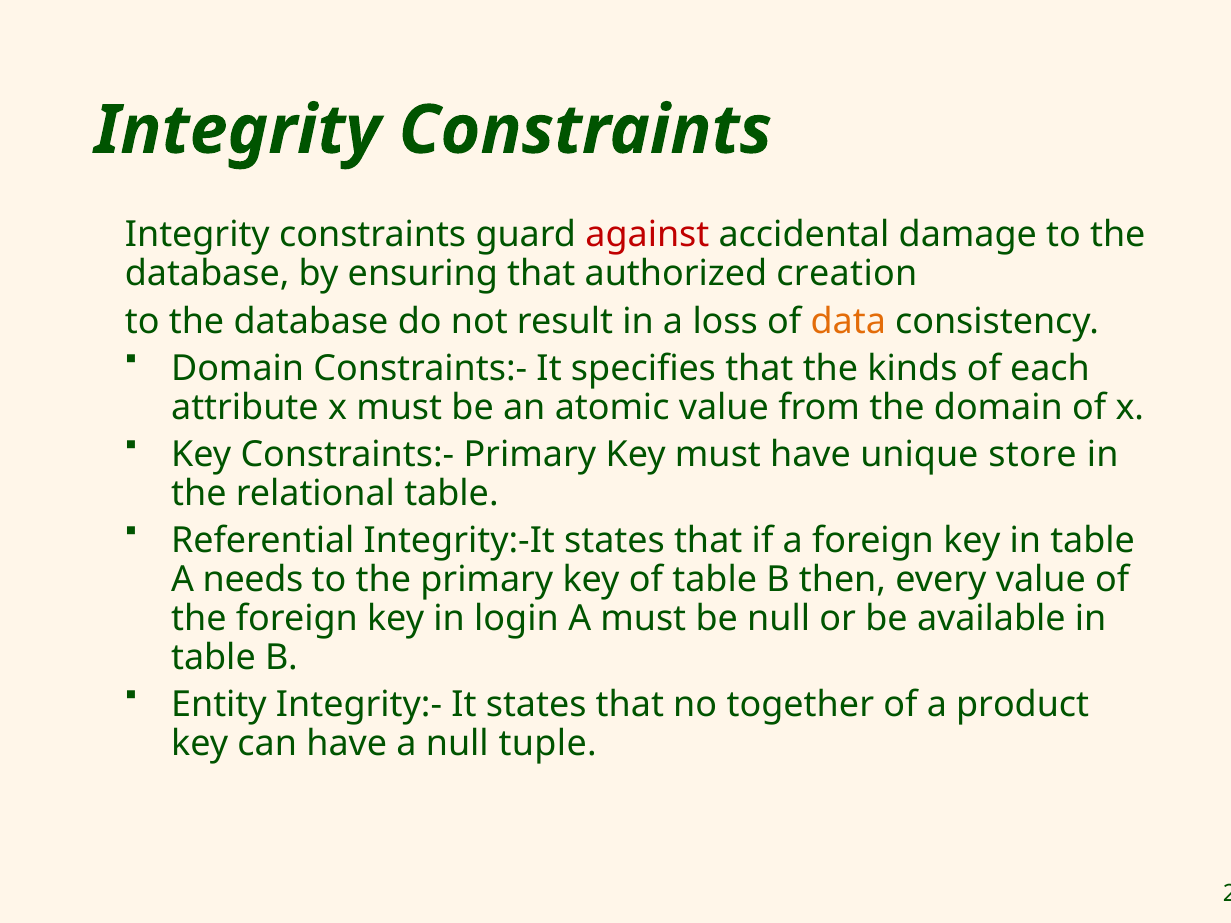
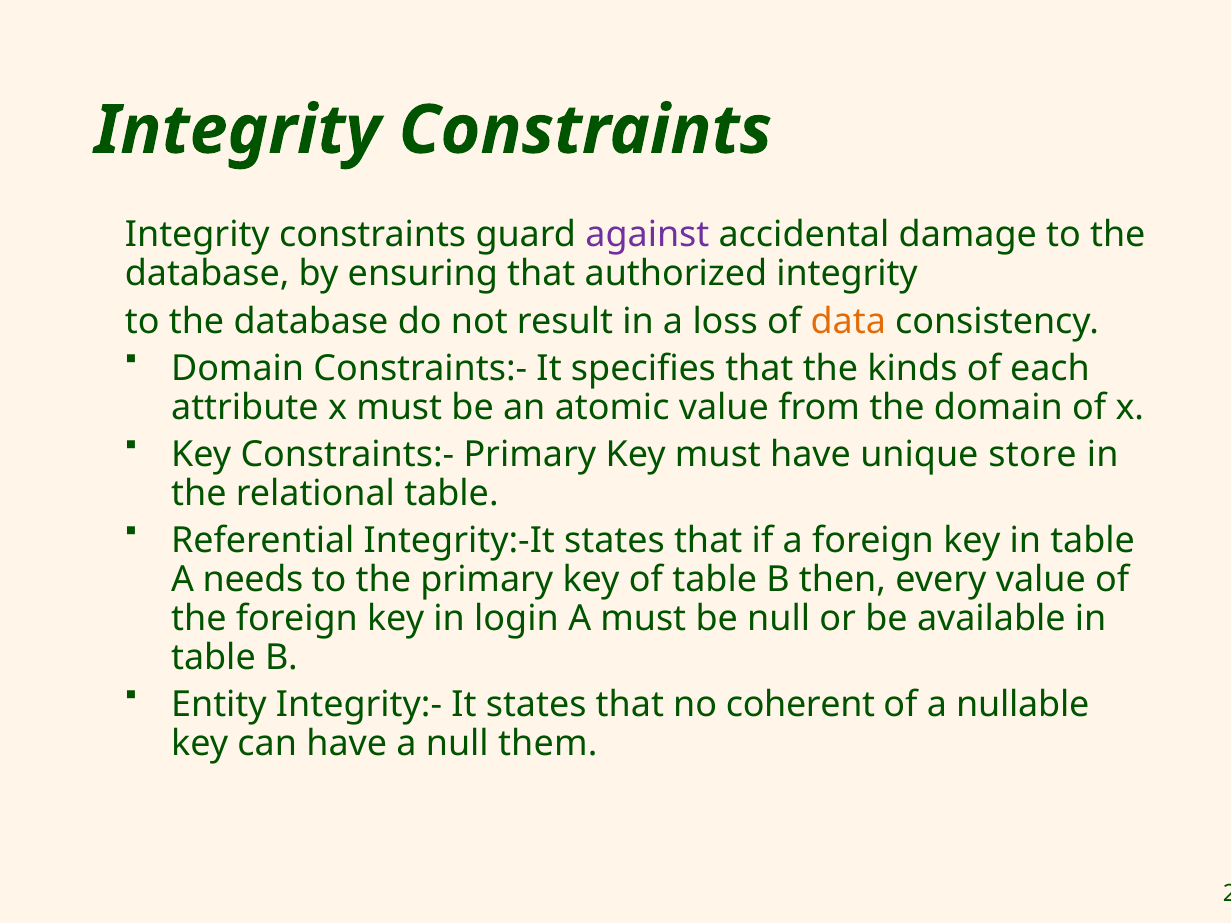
against colour: red -> purple (647, 235)
authorized creation: creation -> integrity (847, 274)
together: together -> coherent (801, 705)
product: product -> nullable (1023, 705)
tuple: tuple -> them (548, 744)
